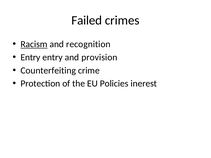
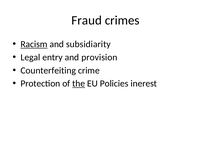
Failed: Failed -> Fraud (87, 20)
recognition: recognition -> subsidiarity (88, 44)
Entry: Entry -> Legal (30, 57)
the underline: none -> present (79, 84)
